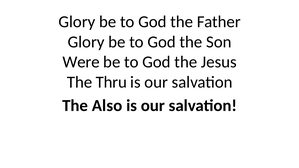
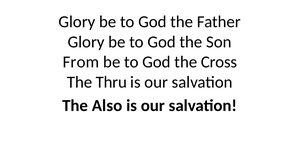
Were: Were -> From (81, 62)
Jesus: Jesus -> Cross (219, 62)
